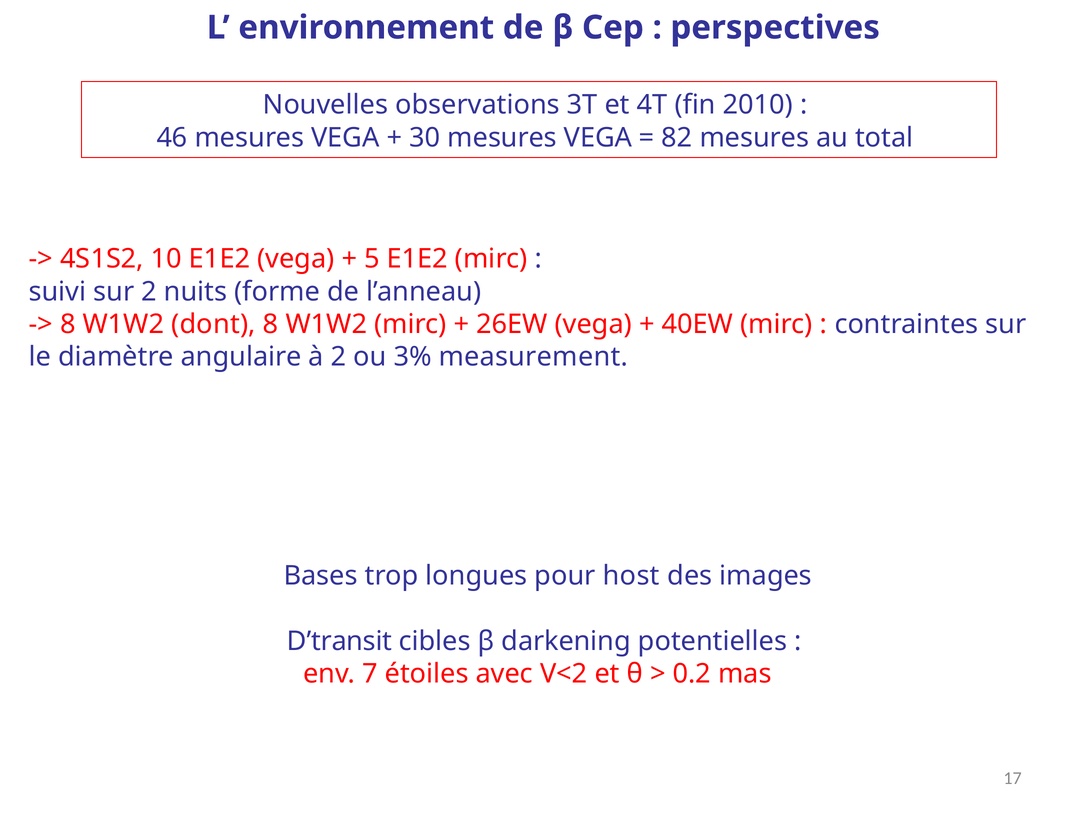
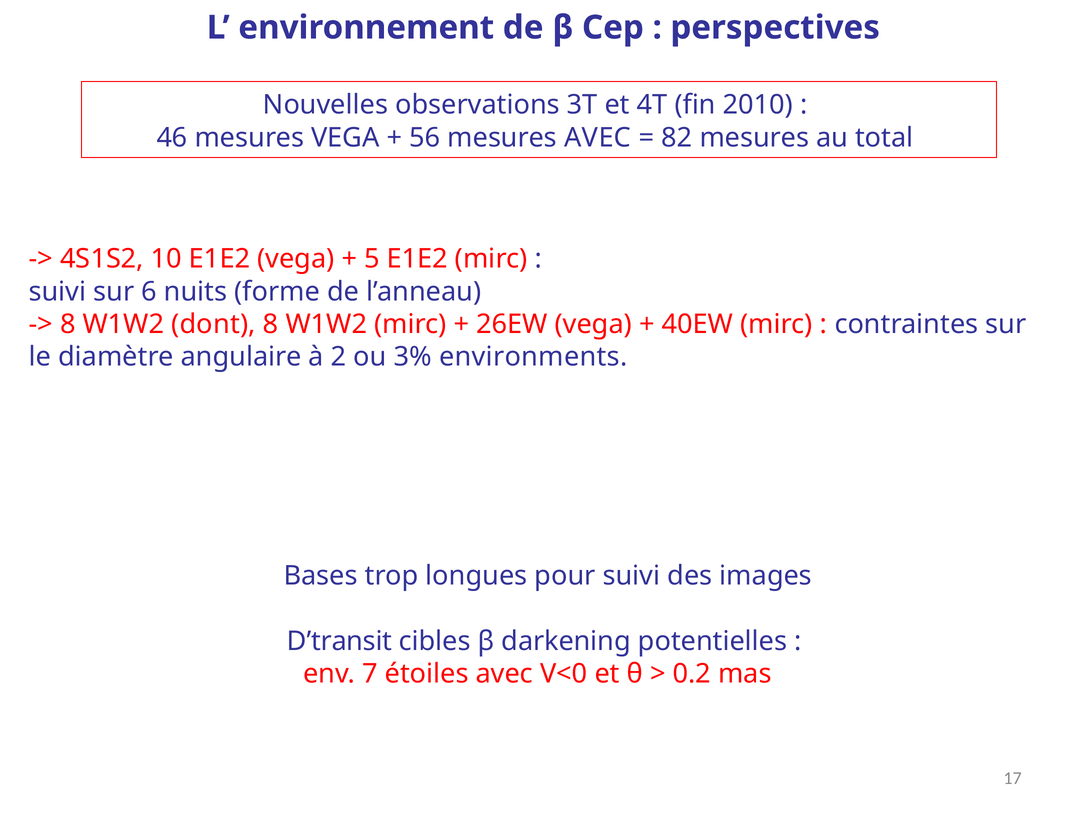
30: 30 -> 56 (425, 138)
VEGA: VEGA -> AVEC (598, 138)
sur 2: 2 -> 6 (149, 292)
measurement: measurement -> environments (533, 357)
pour host: host -> suivi (631, 576)
V<2: V<2 -> V<0 (564, 674)
